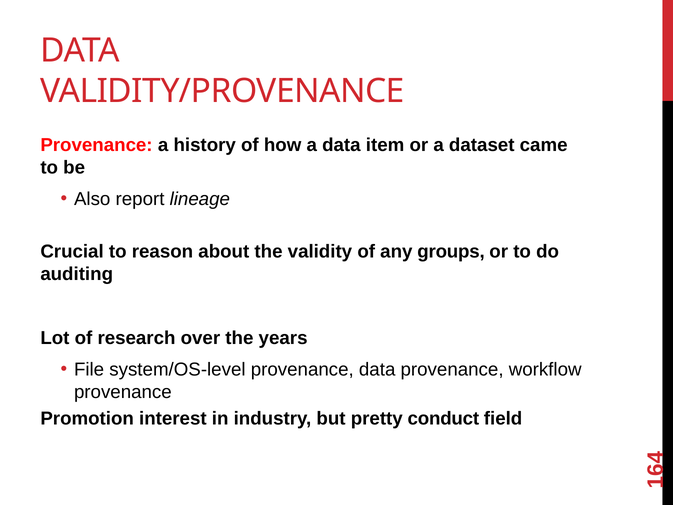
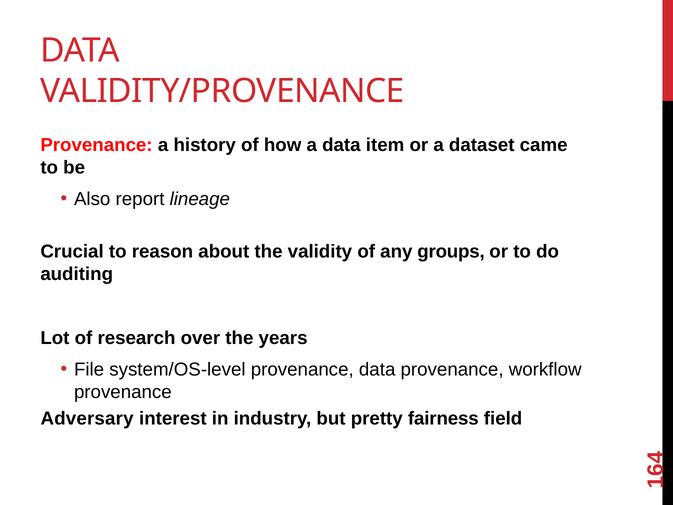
Promotion: Promotion -> Adversary (87, 418)
conduct: conduct -> fairness (443, 418)
